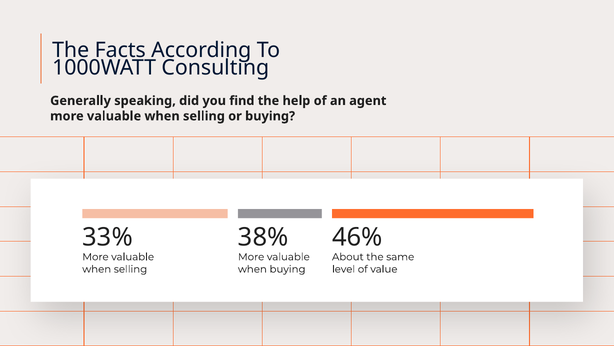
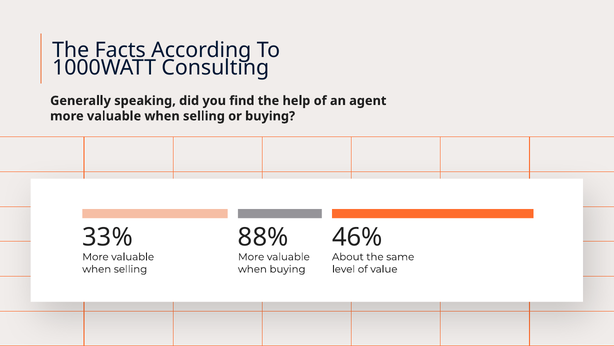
38%: 38% -> 88% (263, 237)
